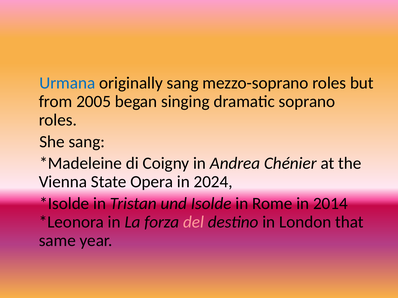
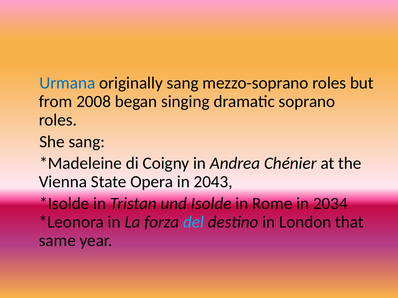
2005: 2005 -> 2008 (94, 102)
2024: 2024 -> 2043 (213, 182)
2014: 2014 -> 2034 (330, 204)
del colour: pink -> light blue (194, 222)
